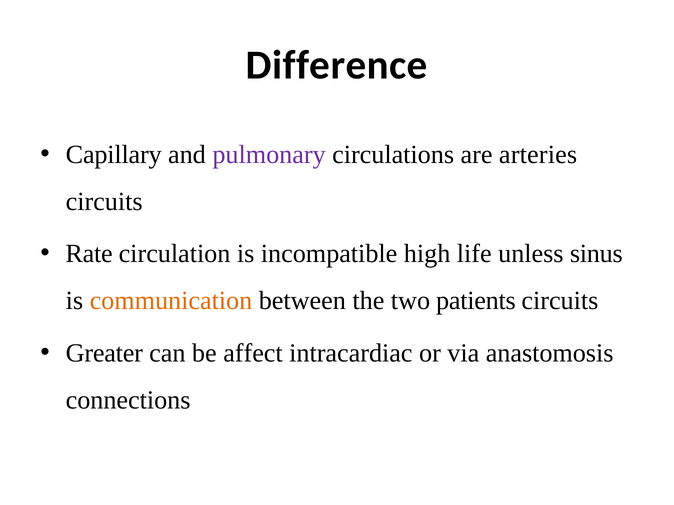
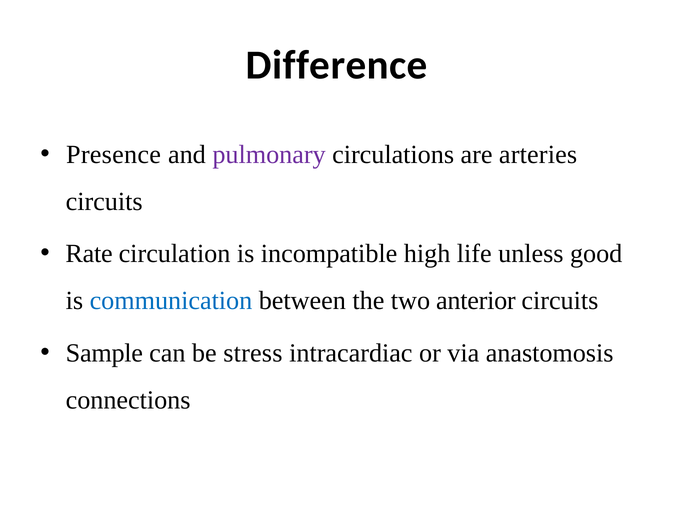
Capillary: Capillary -> Presence (113, 155)
sinus: sinus -> good (596, 254)
communication colour: orange -> blue (171, 301)
patients: patients -> anterior (476, 301)
Greater: Greater -> Sample (104, 353)
affect: affect -> stress (253, 353)
